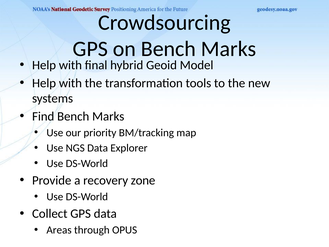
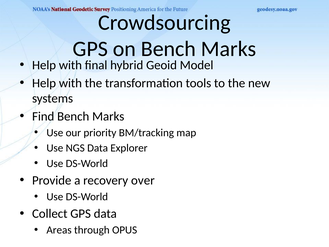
zone: zone -> over (143, 180)
